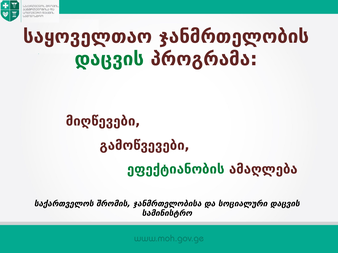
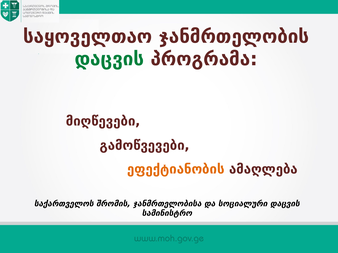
ეფექტიანობის colour: green -> orange (176, 170)
